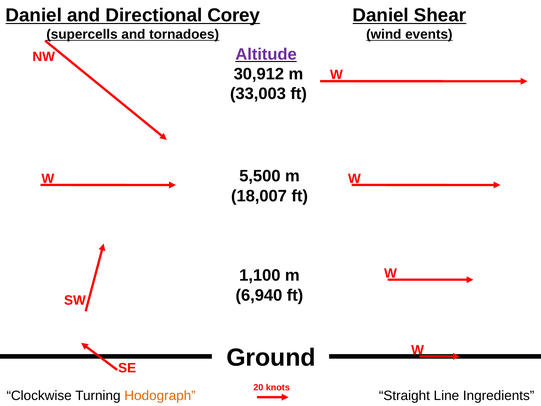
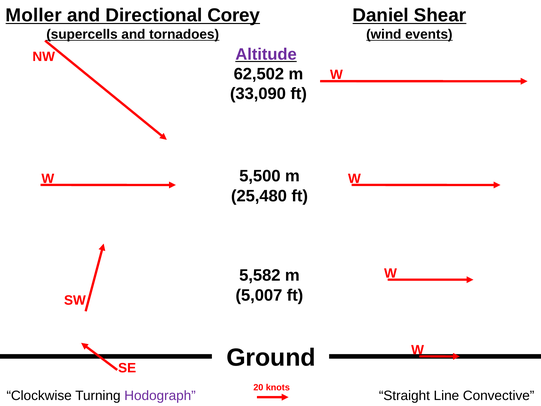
Daniel: Daniel -> Moller (34, 15)
30,912: 30,912 -> 62,502 (259, 74)
33,003: 33,003 -> 33,090 (258, 94)
18,007: 18,007 -> 25,480 (259, 196)
1,100: 1,100 -> 5,582 (260, 275)
6,940: 6,940 -> 5,007 (259, 295)
Hodograph colour: orange -> purple (160, 396)
Ingredients: Ingredients -> Convective (499, 396)
